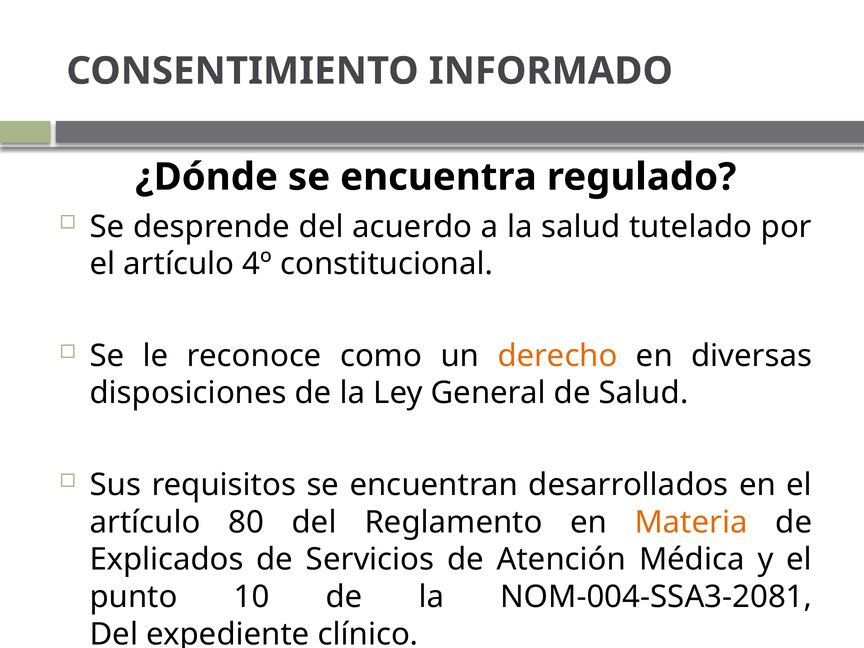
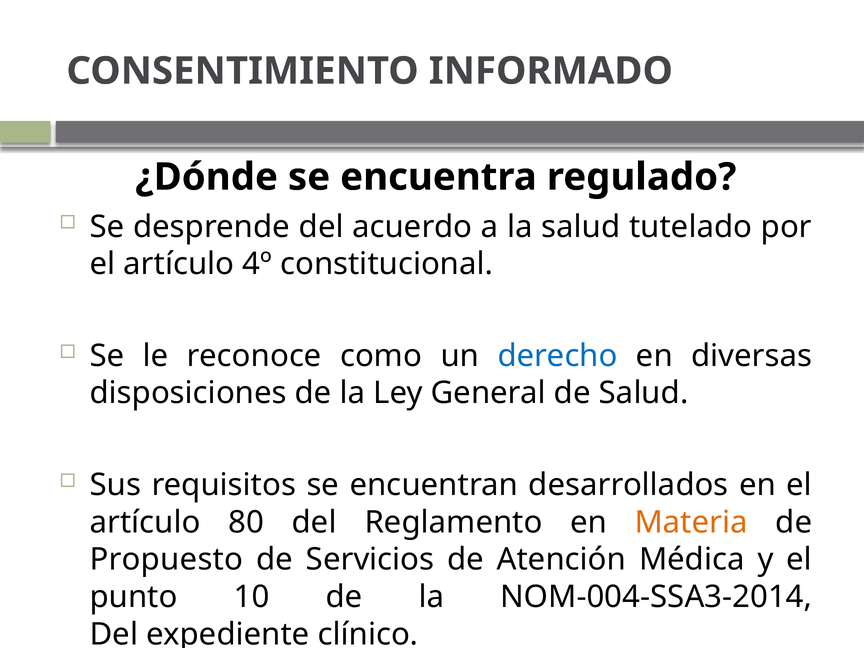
derecho colour: orange -> blue (558, 356)
Explicados: Explicados -> Propuesto (166, 560)
NOM-004-SSA3-2081: NOM-004-SSA3-2081 -> NOM-004-SSA3-2014 (656, 597)
